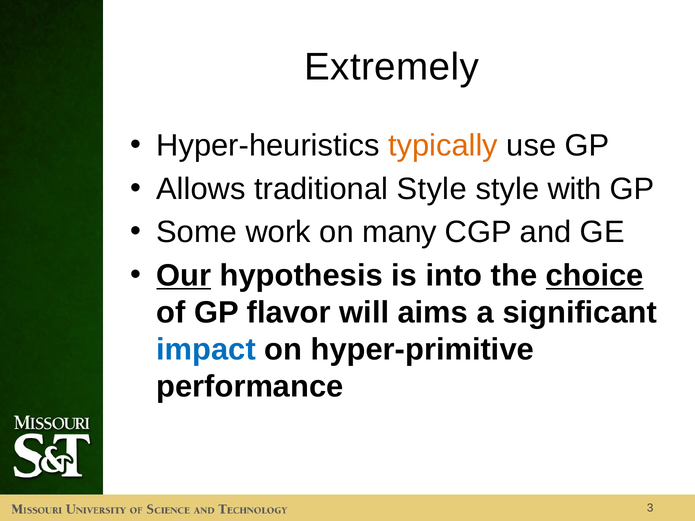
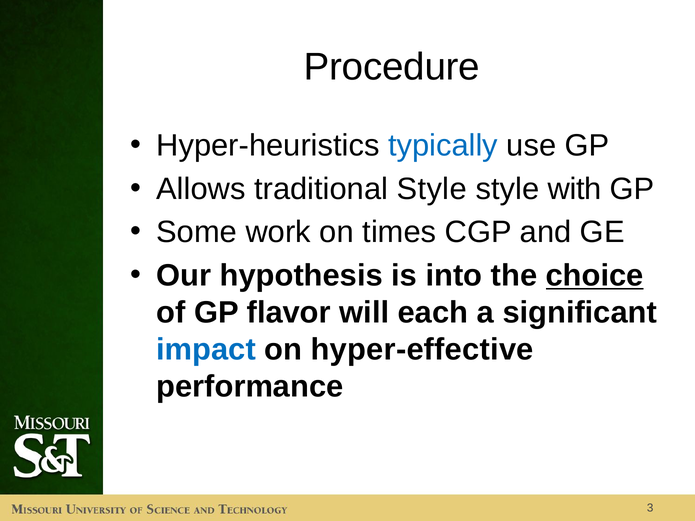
Extremely: Extremely -> Procedure (392, 67)
typically colour: orange -> blue (443, 146)
many: many -> times (399, 232)
Our underline: present -> none (184, 276)
aims: aims -> each (433, 313)
hyper-primitive: hyper-primitive -> hyper-effective (422, 350)
